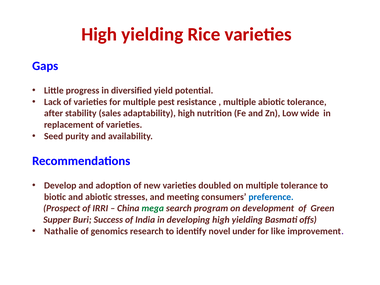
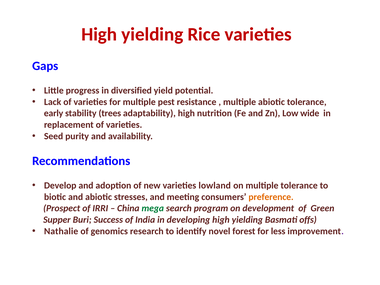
after: after -> early (54, 113)
sales: sales -> trees (110, 113)
doubled: doubled -> lowland (215, 186)
preference colour: blue -> orange (271, 197)
under: under -> forest (244, 231)
like: like -> less (278, 231)
